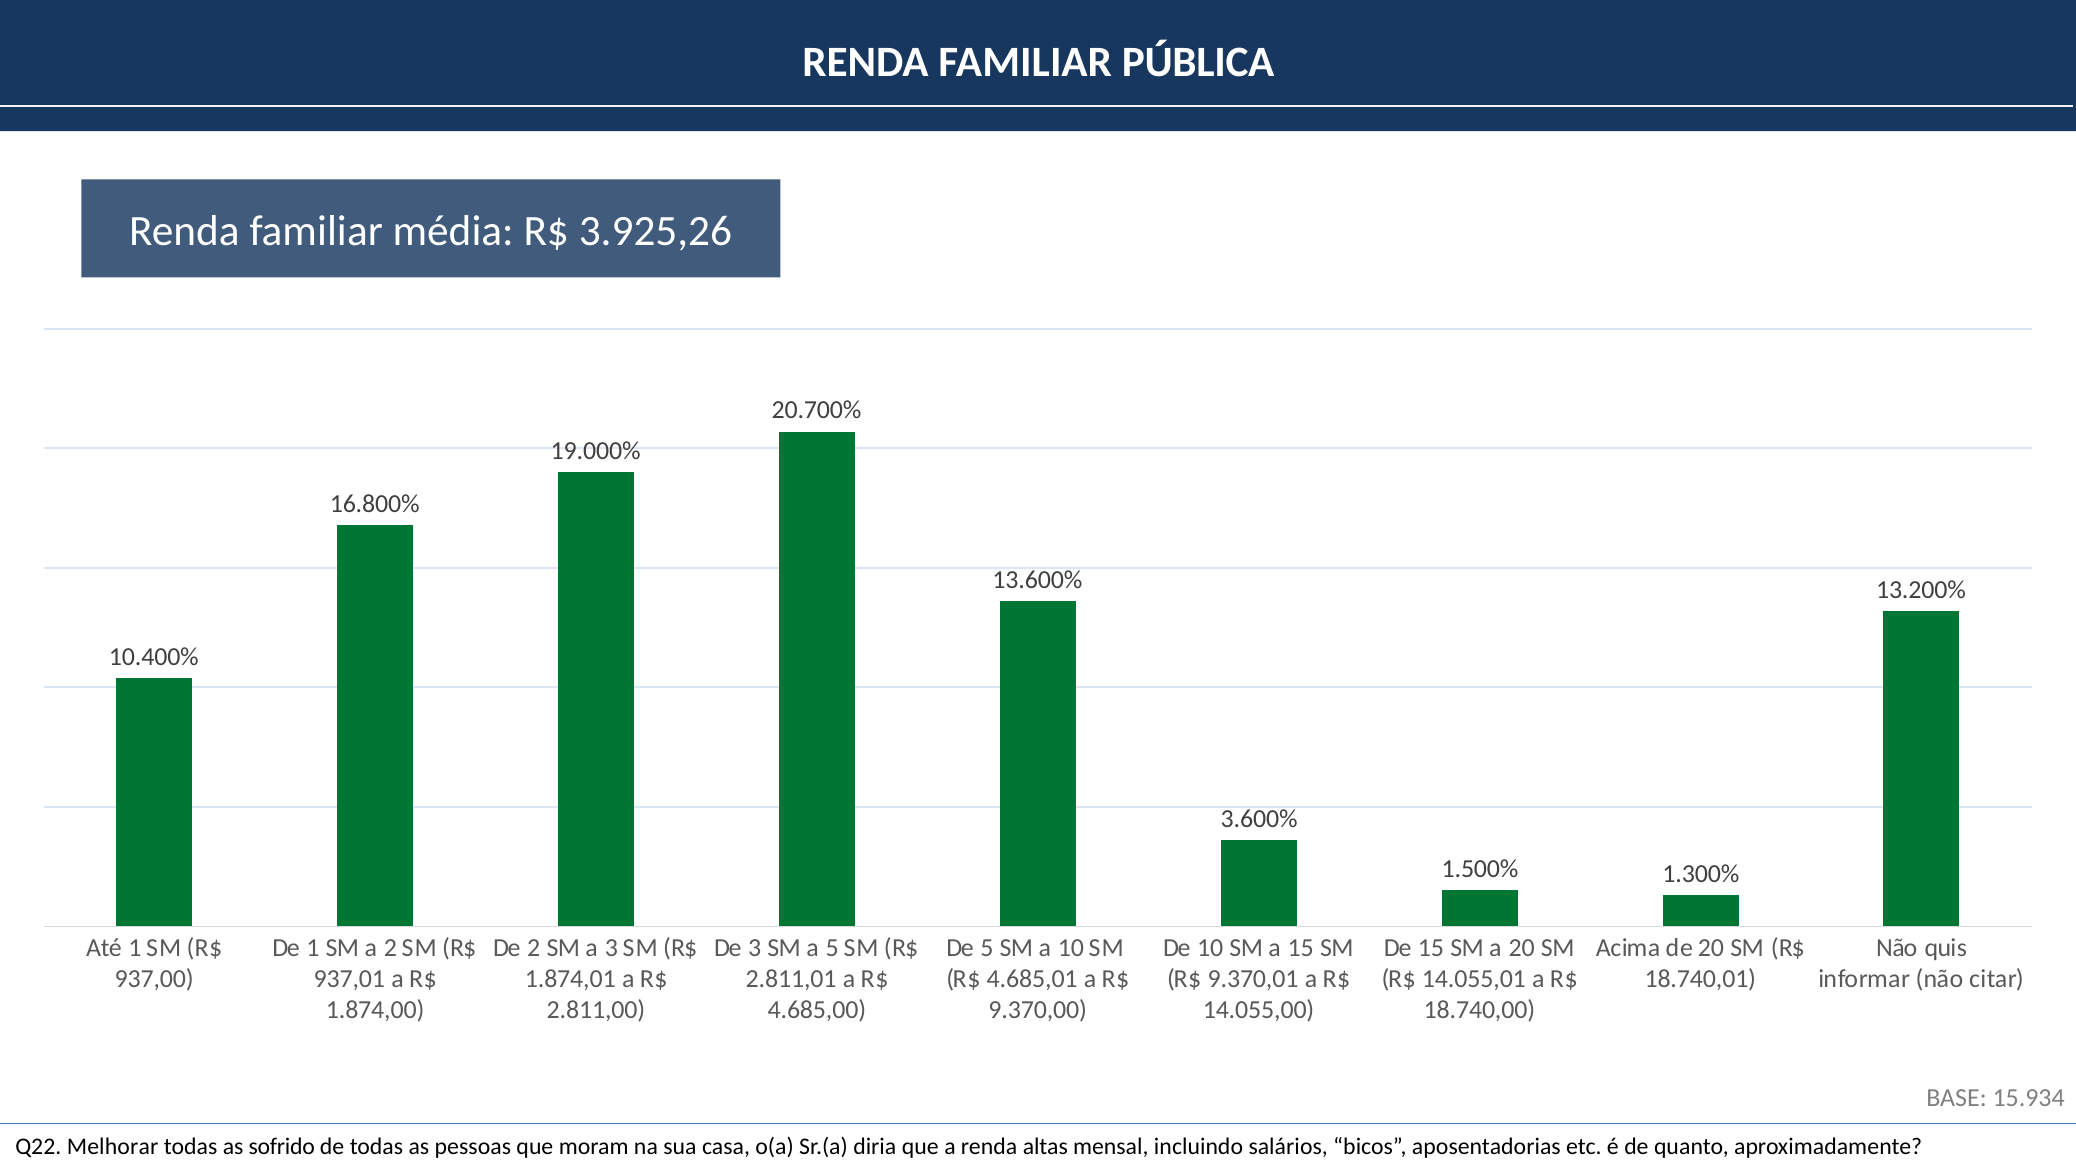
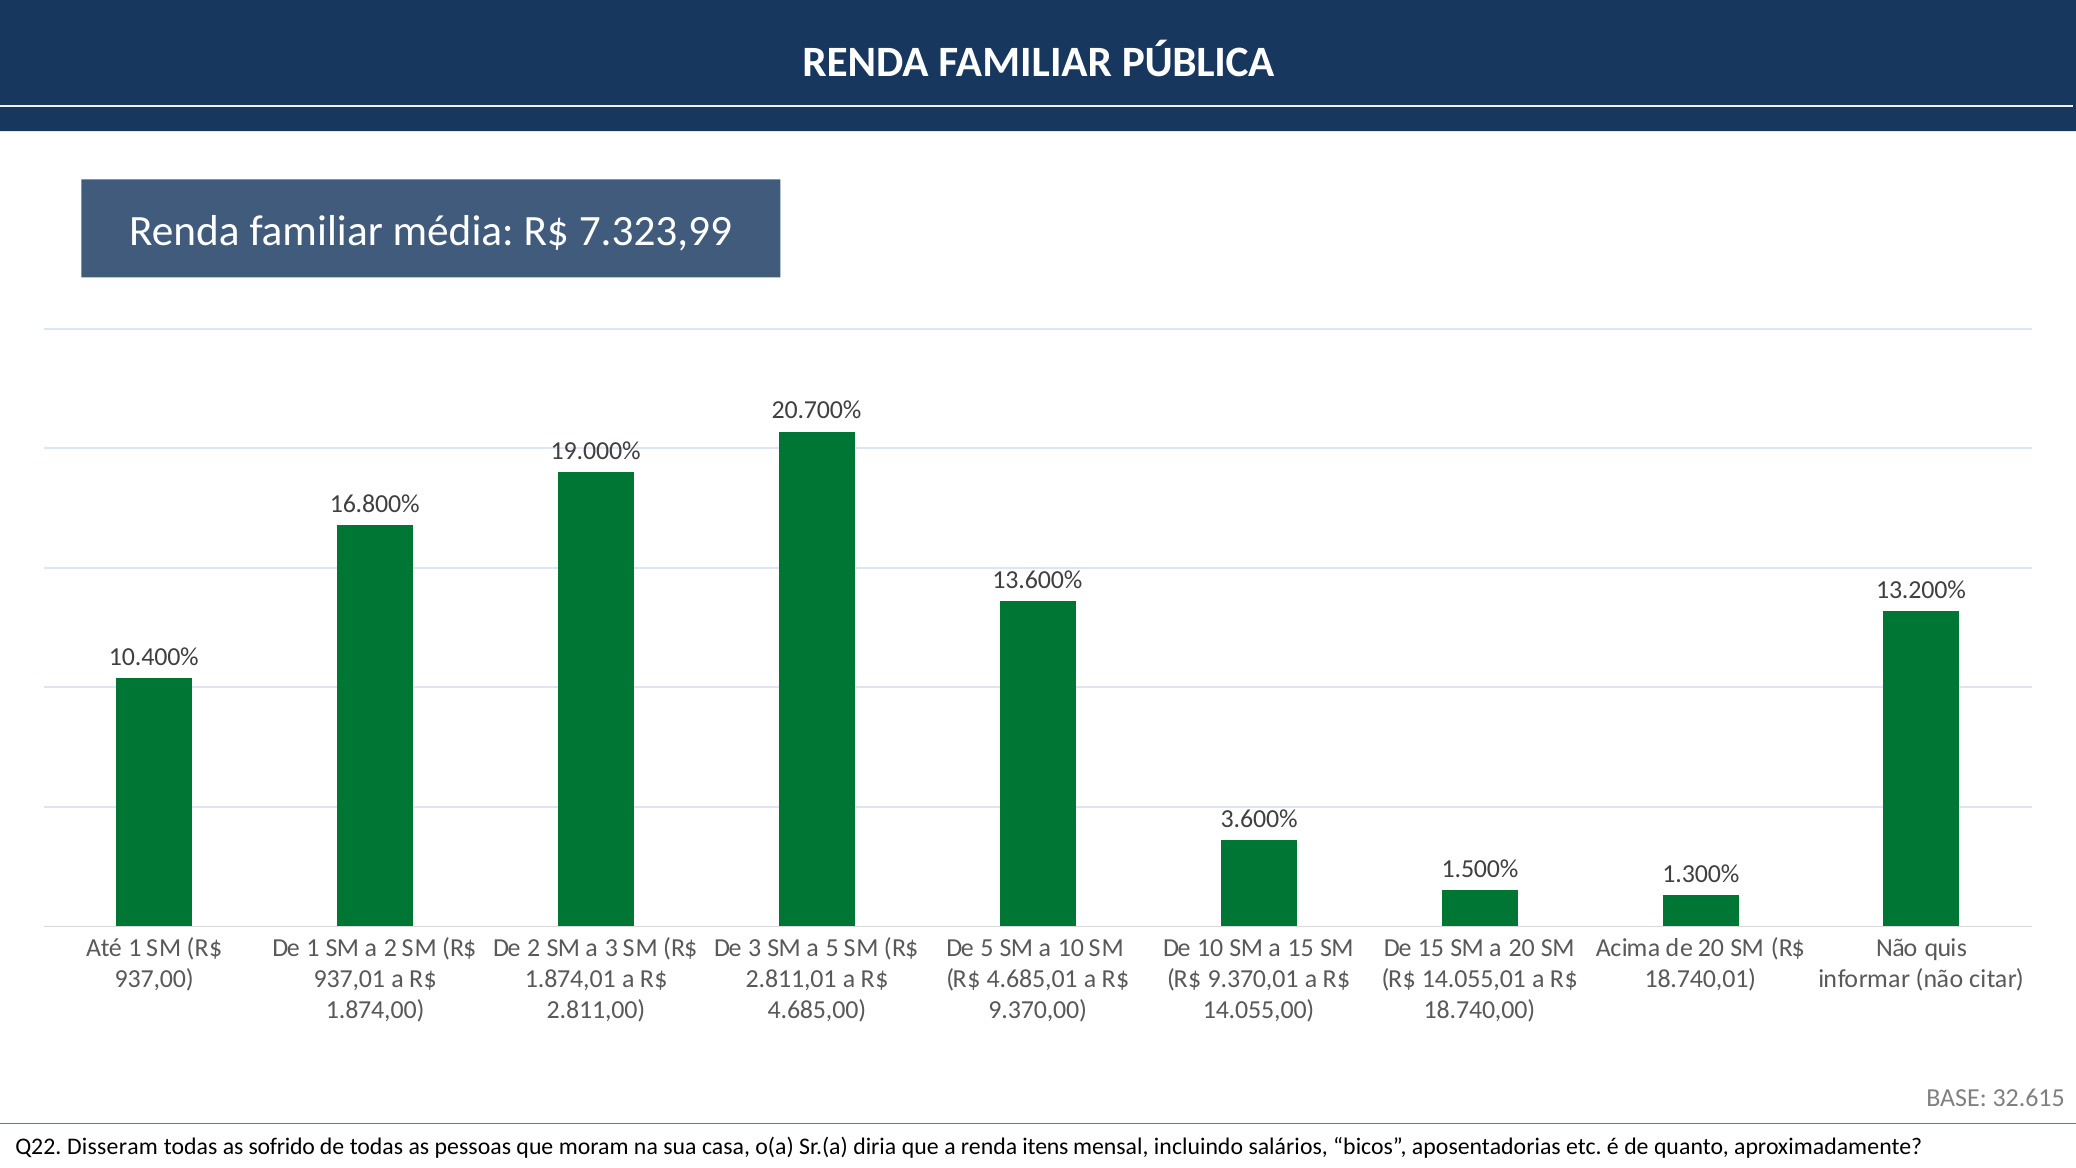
3.925,26: 3.925,26 -> 7.323,99 (655, 231)
15.934: 15.934 -> 32.615 (2029, 1098)
Melhorar: Melhorar -> Disseram (113, 1147)
altas: altas -> itens (1045, 1147)
